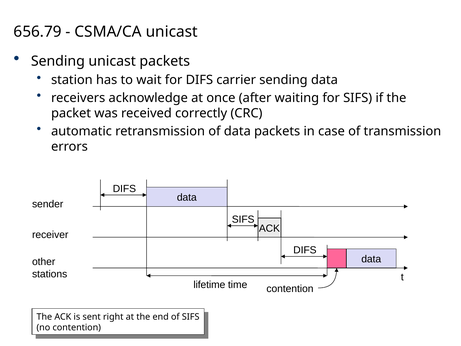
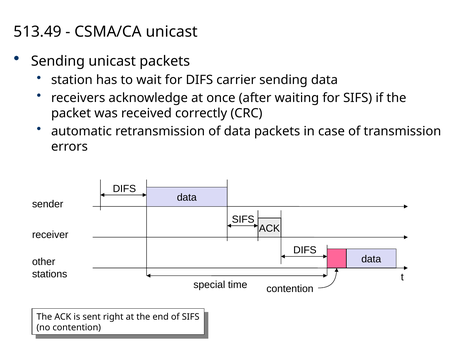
656.79: 656.79 -> 513.49 (38, 32)
lifetime: lifetime -> special (209, 285)
